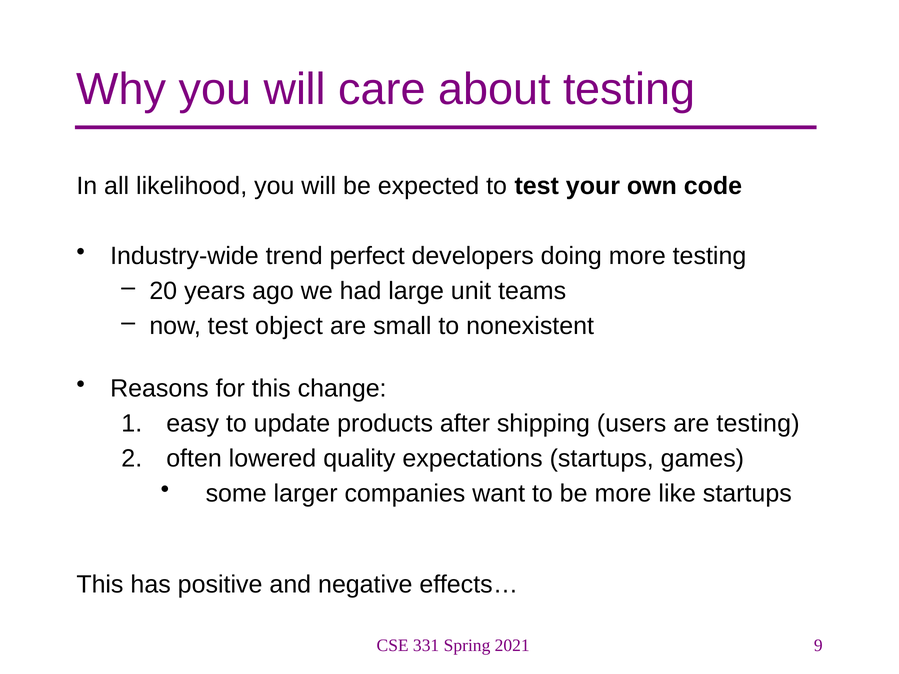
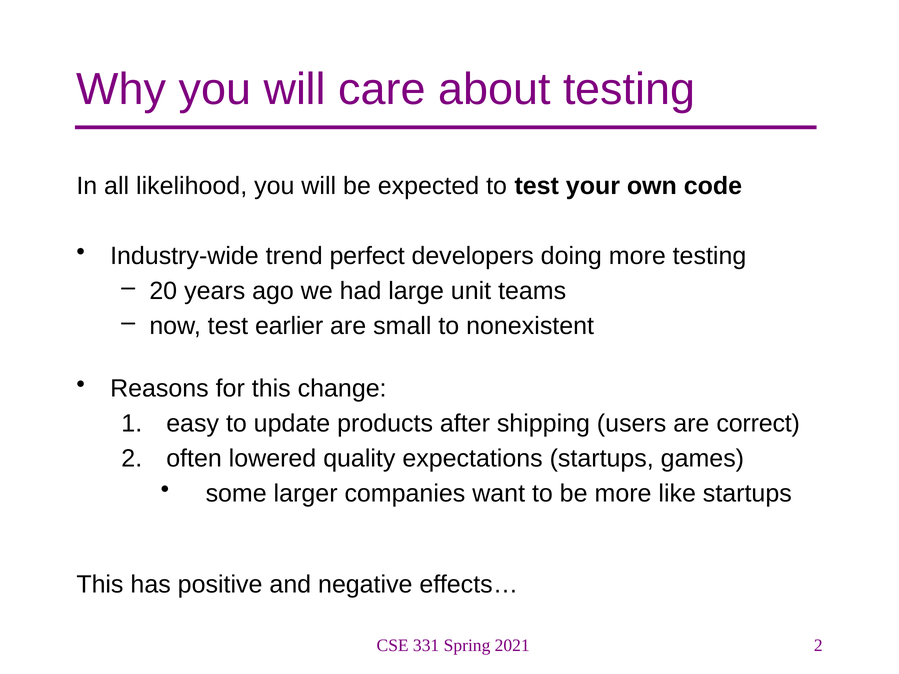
object: object -> earlier (289, 326)
are testing: testing -> correct (758, 424)
2021 9: 9 -> 2 (818, 646)
